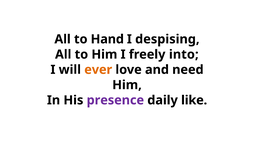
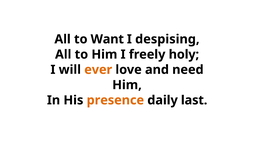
Hand: Hand -> Want (107, 39)
into: into -> holy (184, 54)
presence colour: purple -> orange (115, 100)
like: like -> last (194, 100)
